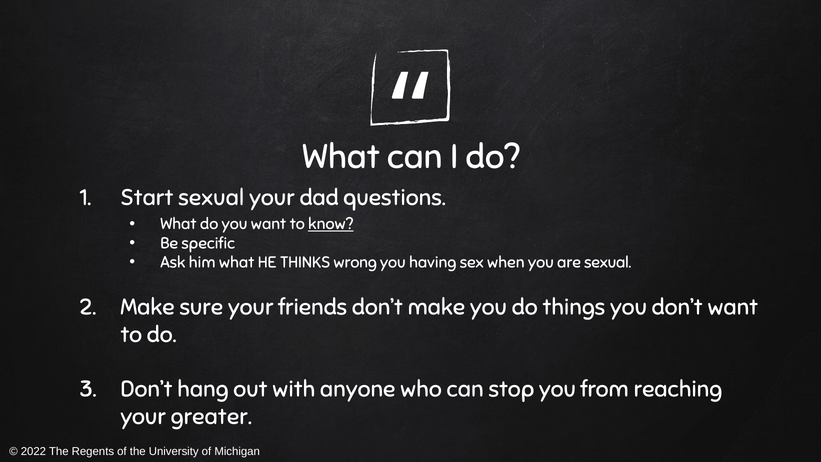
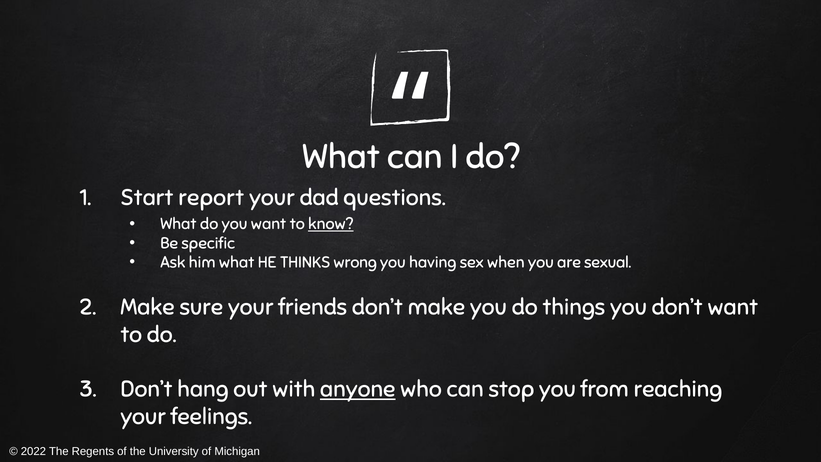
Start sexual: sexual -> report (211, 198)
anyone underline: none -> present (358, 389)
greater: greater -> feelings (211, 417)
